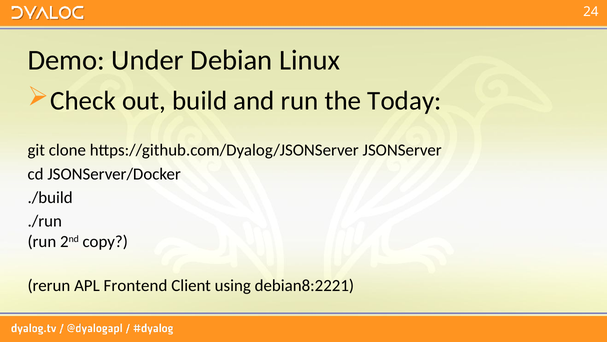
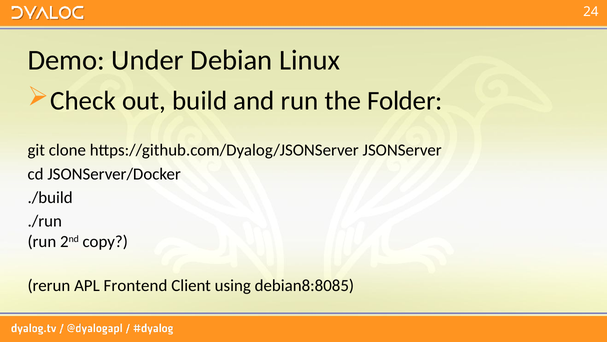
Today: Today -> Folder (405, 101)
debian8:2221: debian8:2221 -> debian8:8085 (304, 285)
